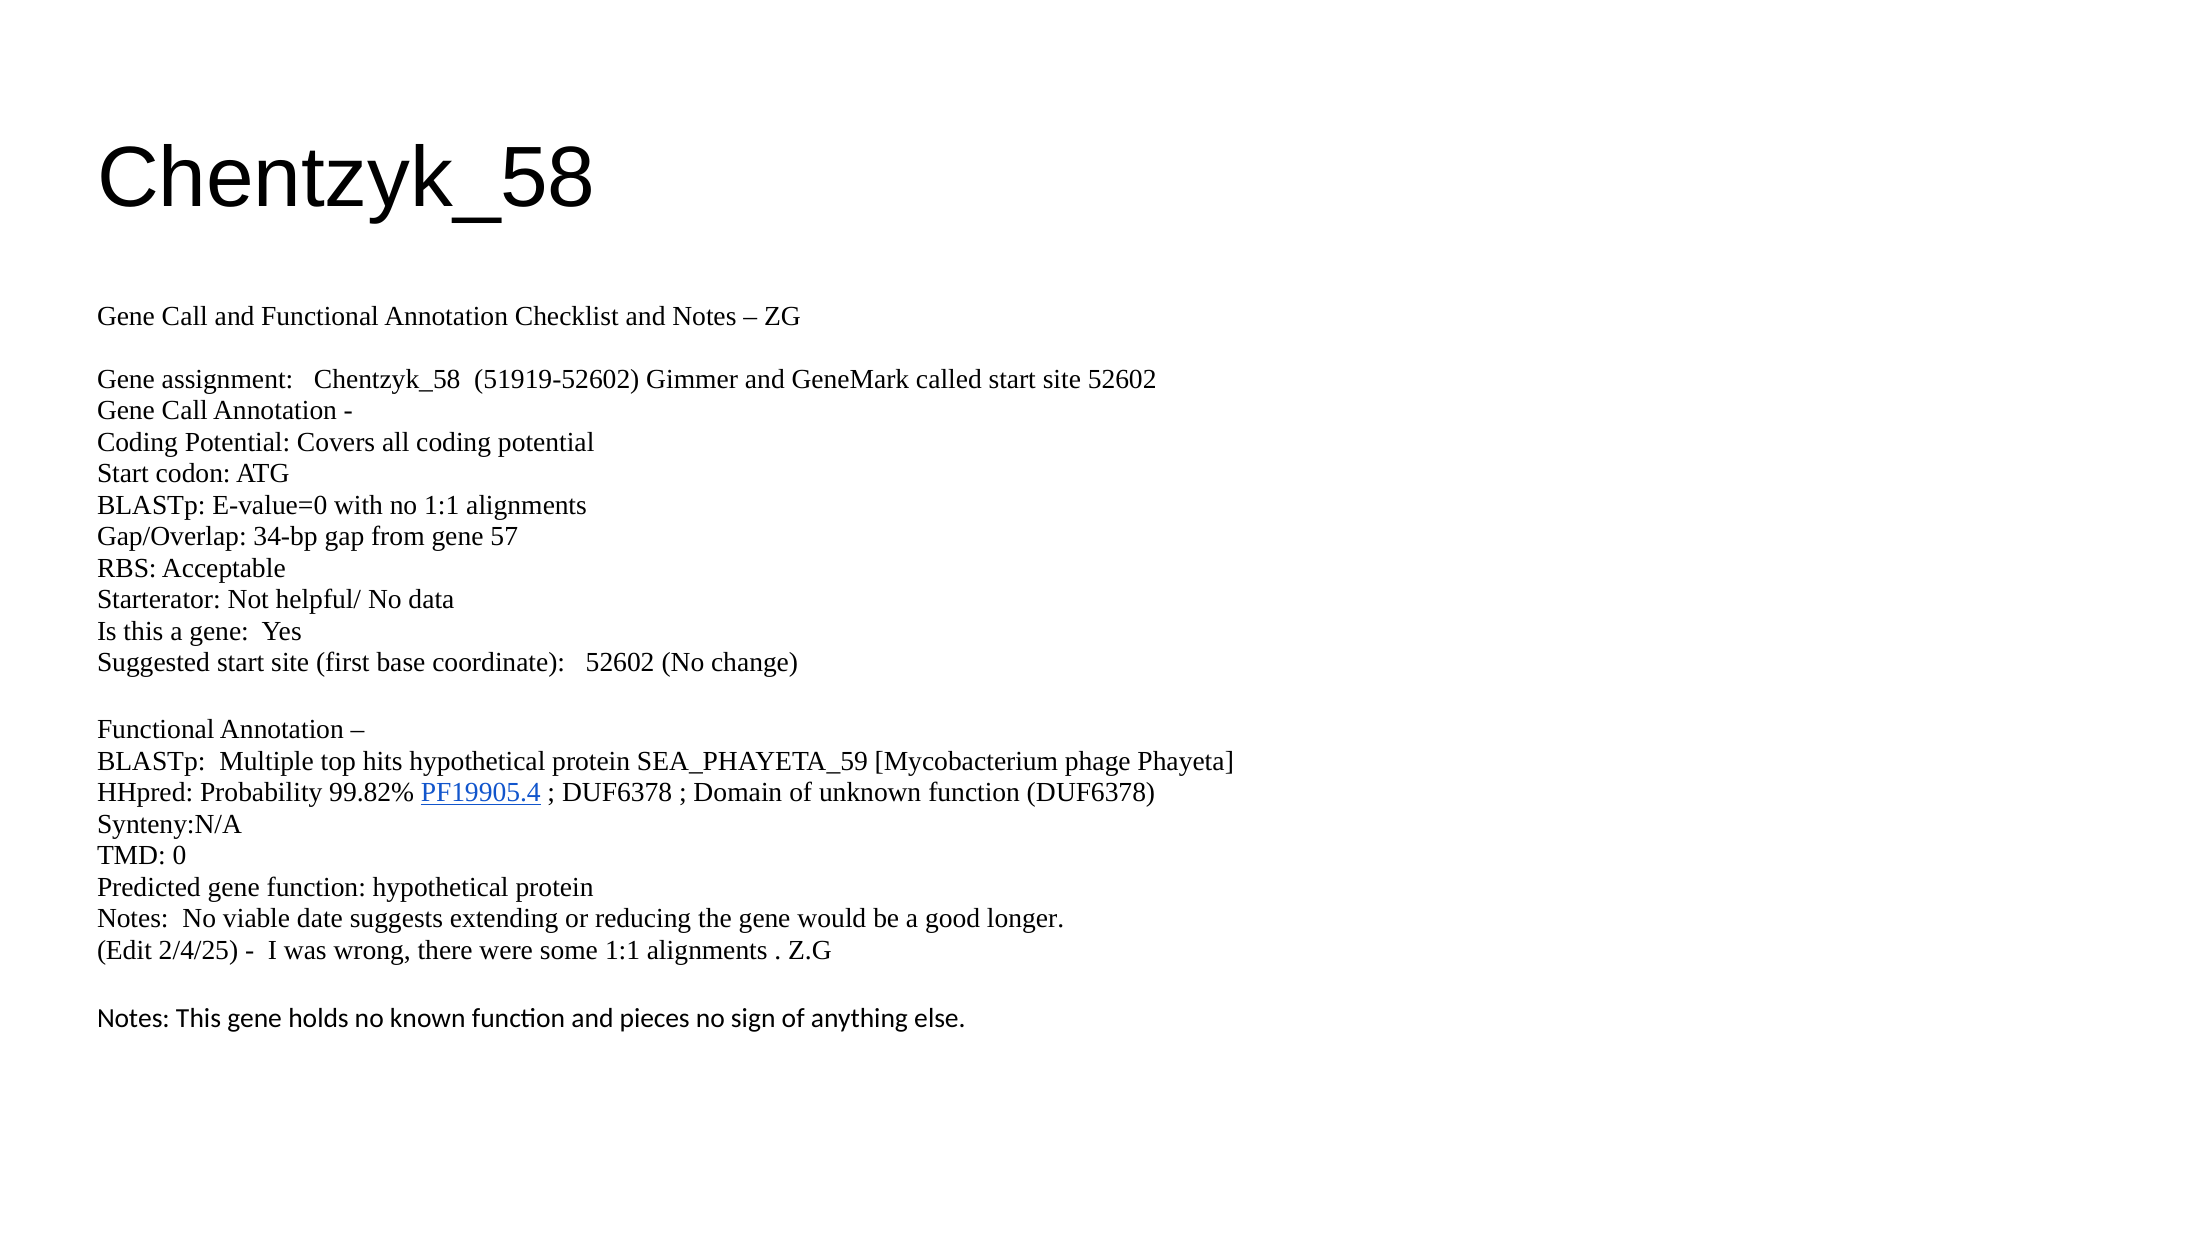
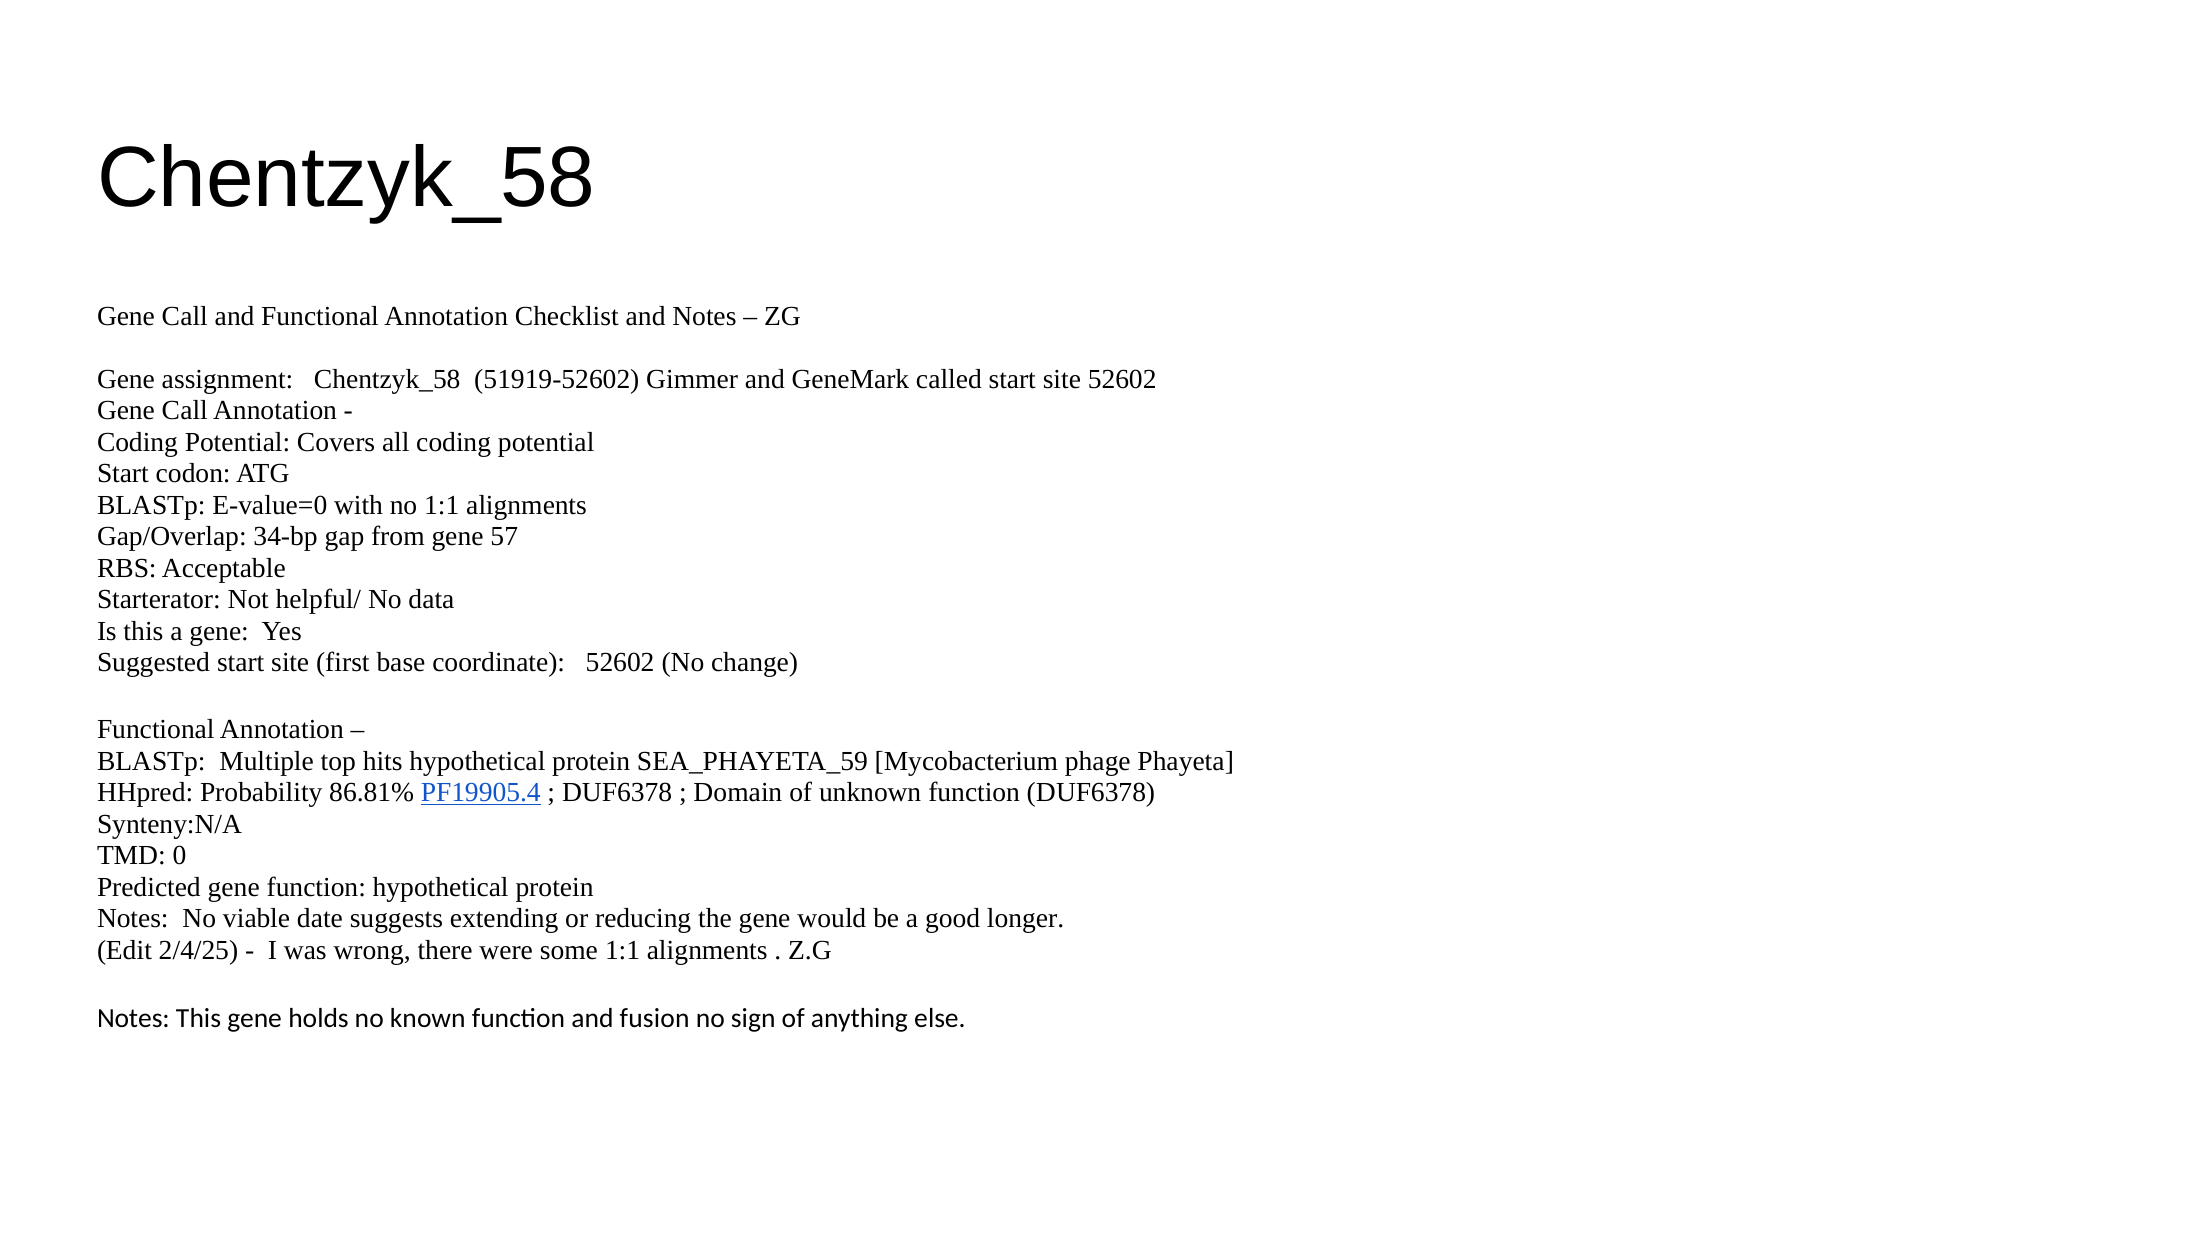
99.82%: 99.82% -> 86.81% (372, 793)
pieces: pieces -> fusion (655, 1018)
